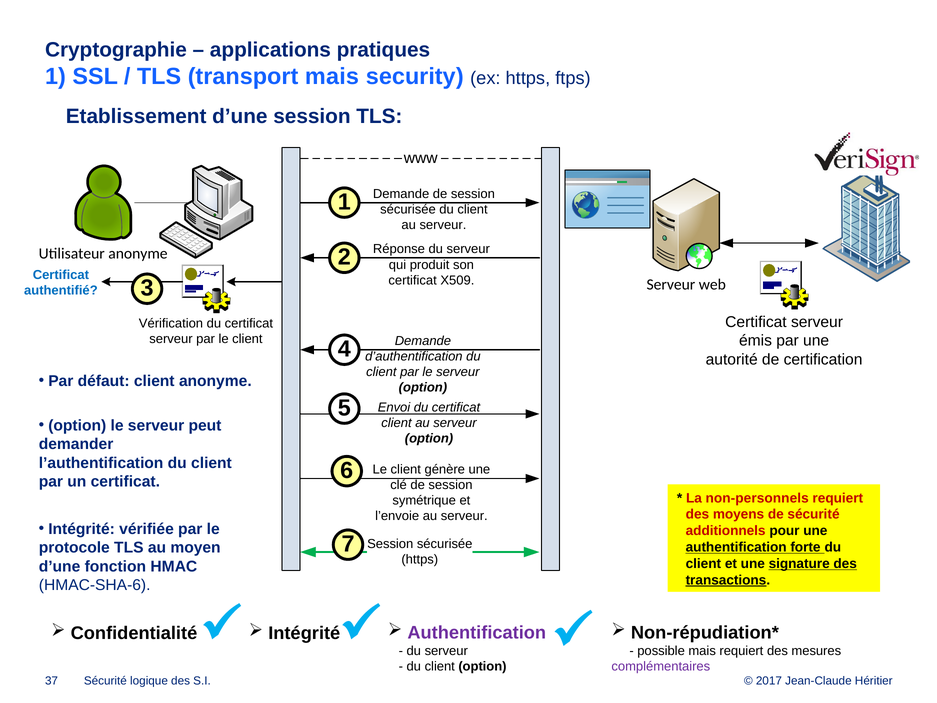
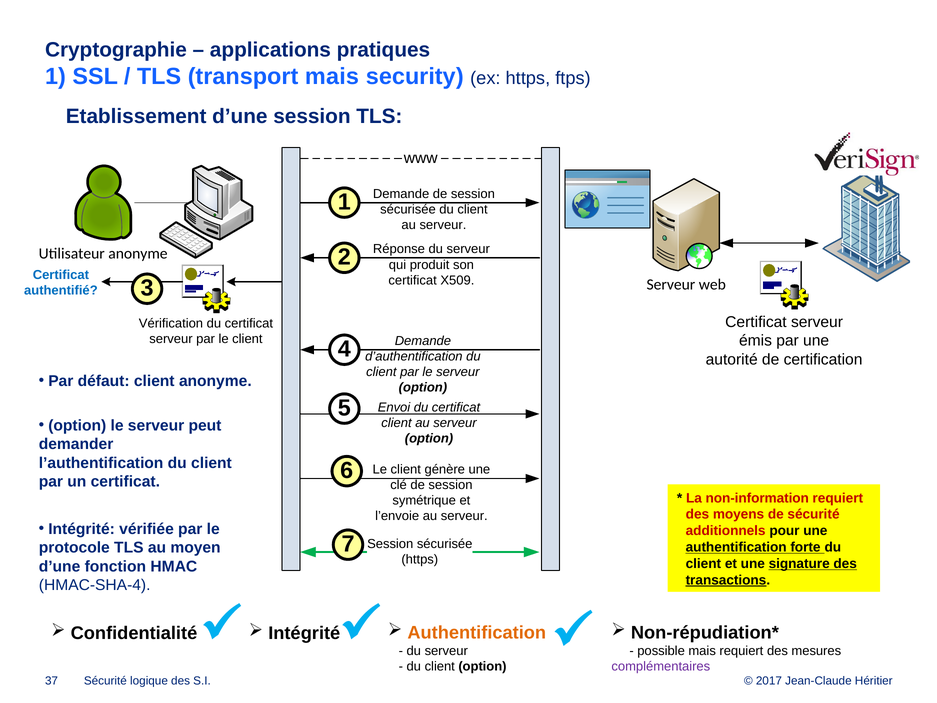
non-personnels: non-personnels -> non-information (757, 498)
HMAC-SHA-6: HMAC-SHA-6 -> HMAC-SHA-4 (95, 585)
Authentification colour: purple -> orange (477, 632)
